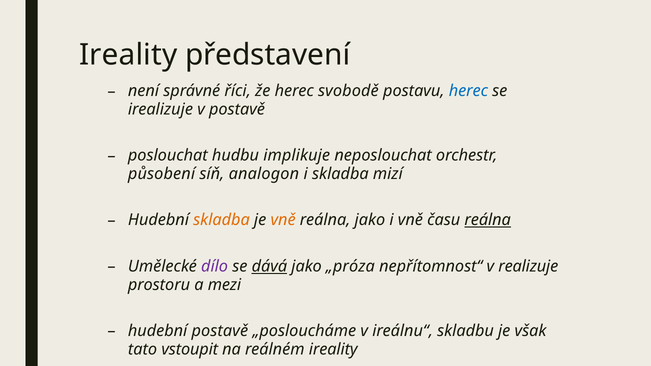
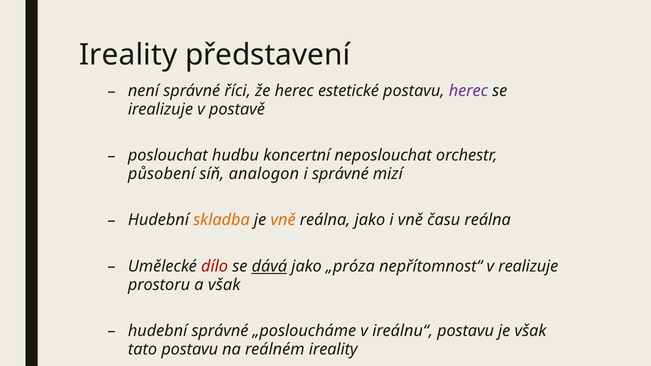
svobodě: svobodě -> estetické (349, 91)
herec colour: blue -> purple (468, 91)
implikuje: implikuje -> koncertní (297, 156)
i skladba: skladba -> správné (340, 174)
reálna underline: present -> none (488, 220)
dílo colour: purple -> red (215, 266)
a mezi: mezi -> však (224, 285)
hudební postavě: postavě -> správné (220, 331)
ireálnu“ skladbu: skladbu -> postavu (466, 331)
tato vstoupit: vstoupit -> postavu (190, 349)
